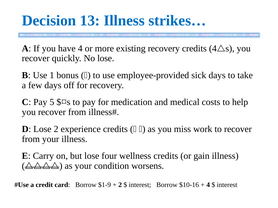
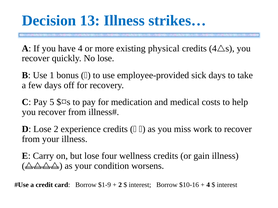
existing recovery: recovery -> physical (164, 48)
